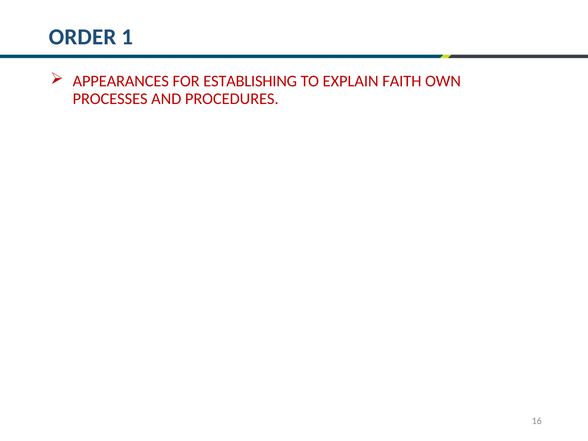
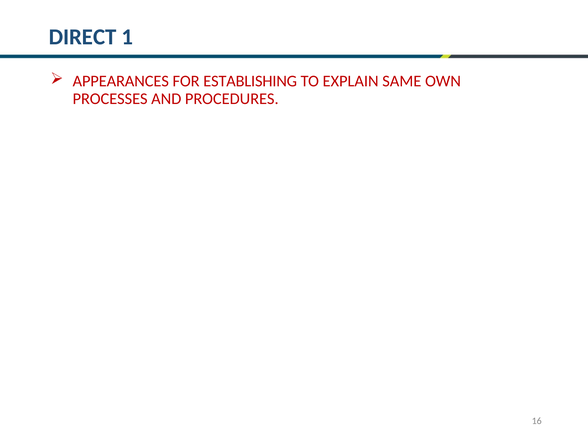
ORDER: ORDER -> DIRECT (83, 37)
FAITH: FAITH -> SAME (402, 81)
